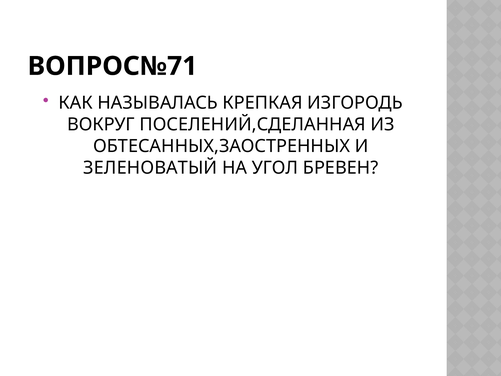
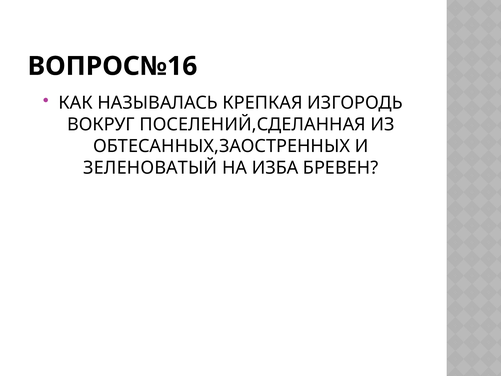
ВОПРОС№71: ВОПРОС№71 -> ВОПРОС№16 (112, 66)
УГОЛ: УГОЛ -> ИЗБА (275, 168)
